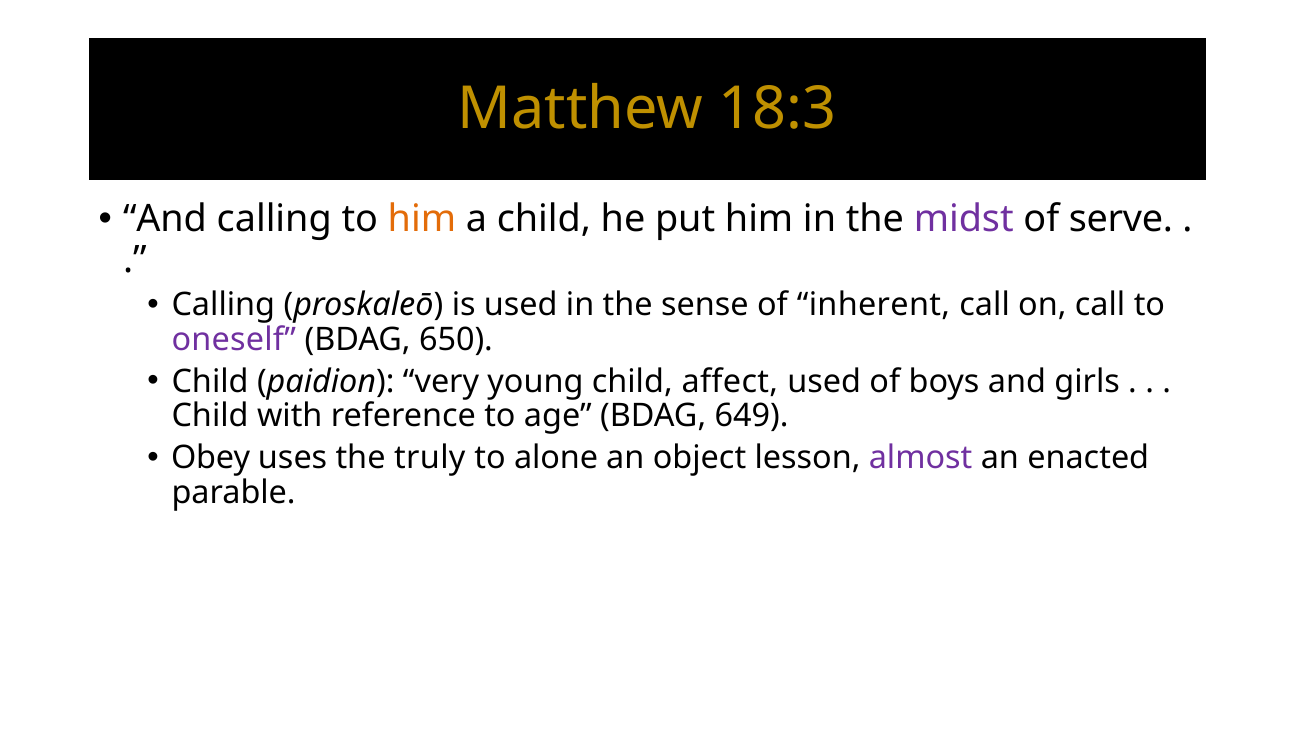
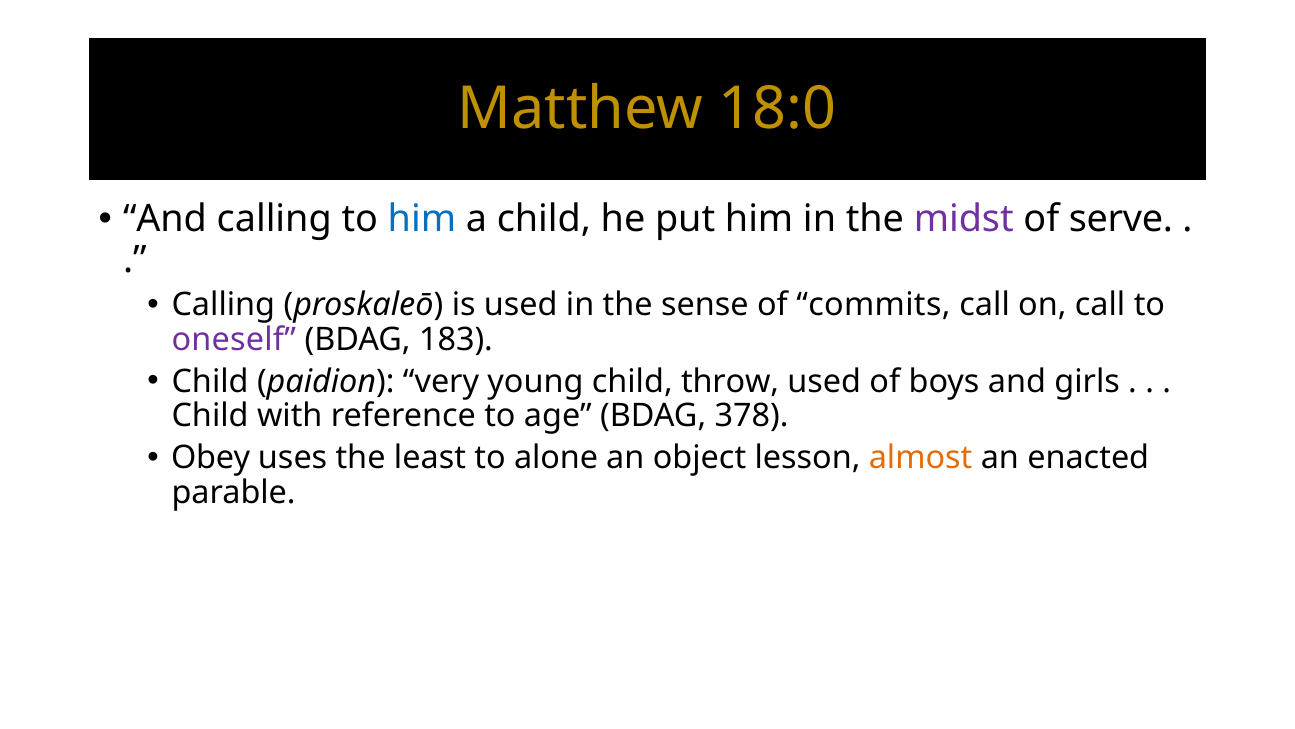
18:3: 18:3 -> 18:0 (778, 109)
him colour: orange -> blue (422, 219)
inherent: inherent -> commits (873, 304)
650: 650 -> 183 (456, 339)
affect: affect -> throw (730, 381)
649: 649 -> 378 (751, 416)
truly: truly -> least (430, 458)
almost colour: purple -> orange (921, 458)
